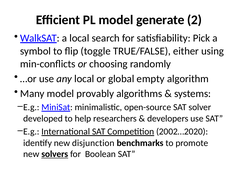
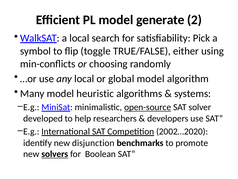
global empty: empty -> model (151, 78)
provably: provably -> heuristic (95, 93)
open-source underline: none -> present (148, 107)
